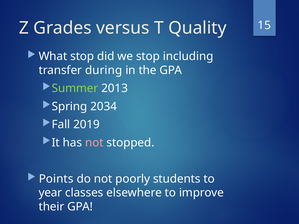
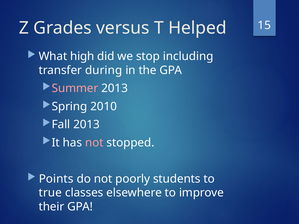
Quality: Quality -> Helped (197, 28)
What stop: stop -> high (82, 56)
Summer colour: light green -> pink (75, 88)
2034: 2034 -> 2010 (104, 107)
Fall 2019: 2019 -> 2013 (86, 125)
year: year -> true (50, 193)
